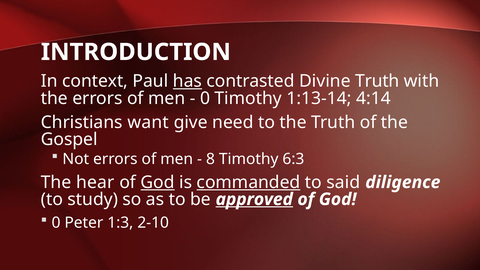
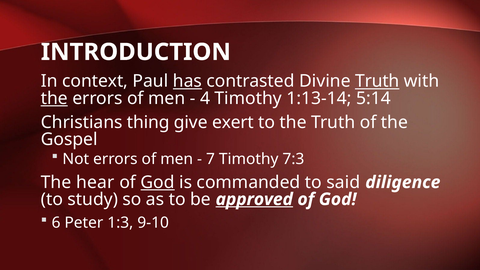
Truth underline: none -> present (377, 81)
the underline: none -> present (54, 98)
0: 0 -> 4 (205, 98)
4:14: 4:14 -> 5:14 (373, 98)
want: want -> thing (148, 122)
need: need -> exert (233, 122)
8: 8 -> 7 (211, 159)
6:3: 6:3 -> 7:3 (293, 159)
commanded underline: present -> none (249, 182)
0: 0 -> 6 (56, 223)
2-10: 2-10 -> 9-10 (153, 223)
